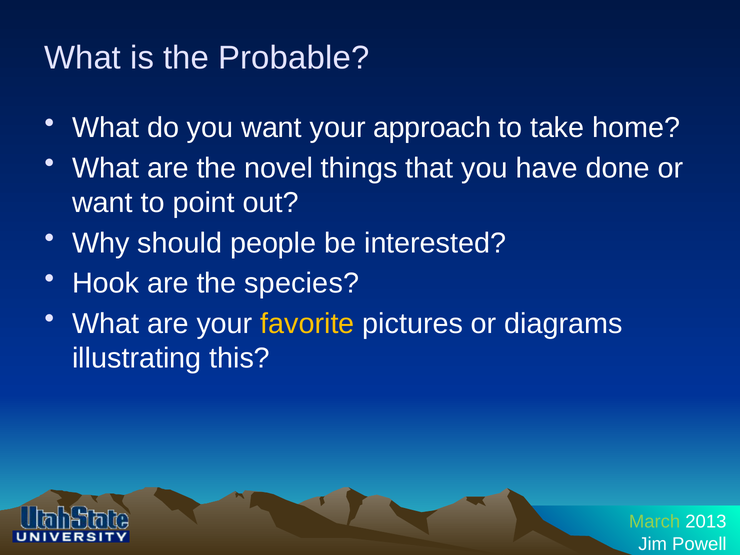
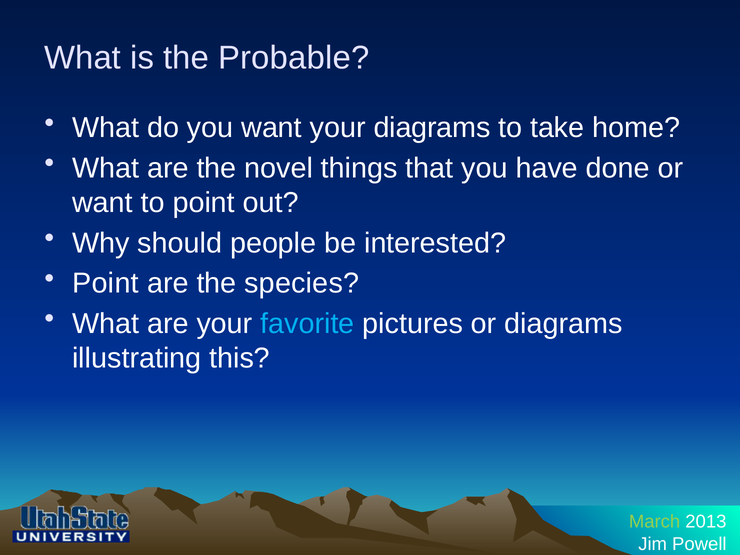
your approach: approach -> diagrams (432, 128)
Hook: Hook -> Point (106, 283)
favorite colour: yellow -> light blue (307, 324)
